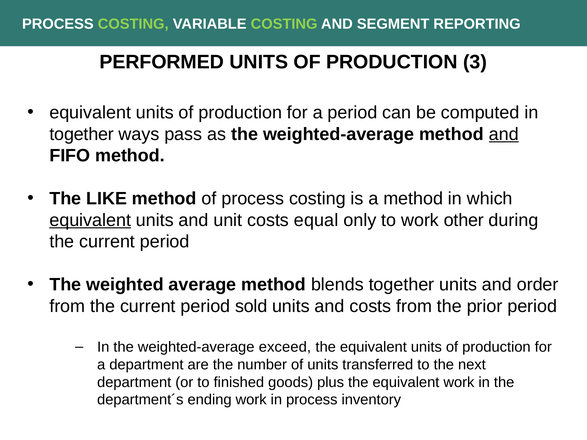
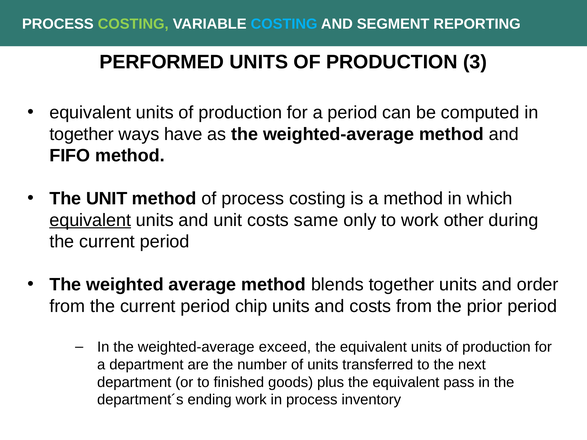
COSTING colour: light green -> light blue (284, 24)
pass: pass -> have (183, 134)
and underline: present -> none (504, 134)
The LIKE: LIKE -> UNIT (107, 199)
equal: equal -> same (316, 220)
sold: sold -> chip (251, 306)
equivalent work: work -> pass (459, 382)
